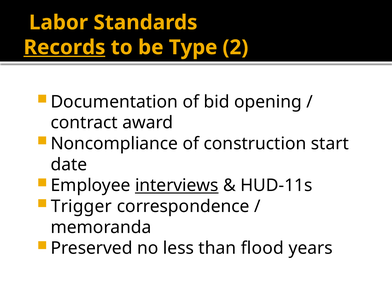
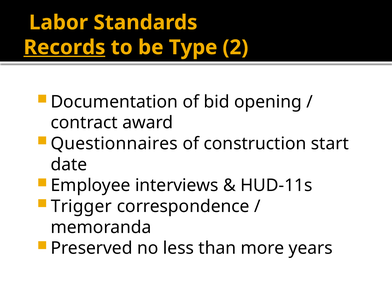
Noncompliance: Noncompliance -> Questionnaires (114, 144)
interviews underline: present -> none (177, 185)
flood: flood -> more (262, 248)
